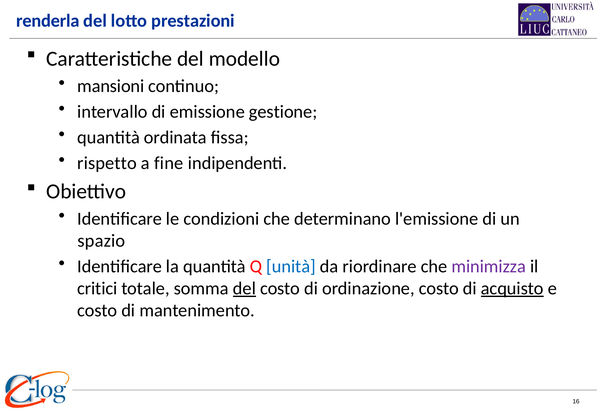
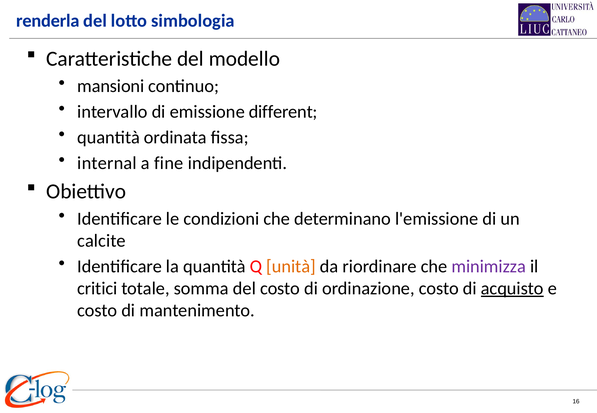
prestazioni: prestazioni -> simbologia (193, 21)
gestione: gestione -> different (283, 112)
rispetto: rispetto -> internal (107, 163)
spazio: spazio -> calcite (101, 241)
unità colour: blue -> orange (291, 267)
del underline: present -> none (244, 289)
